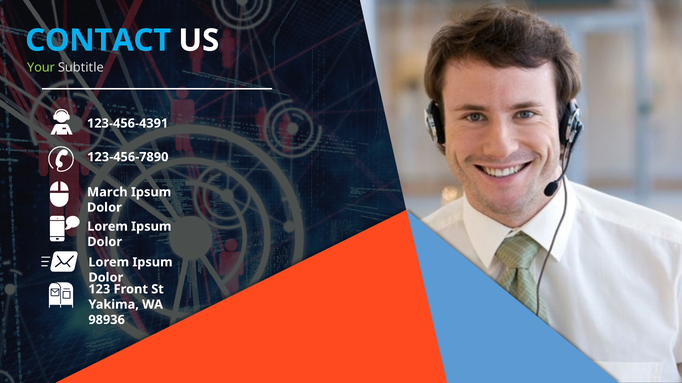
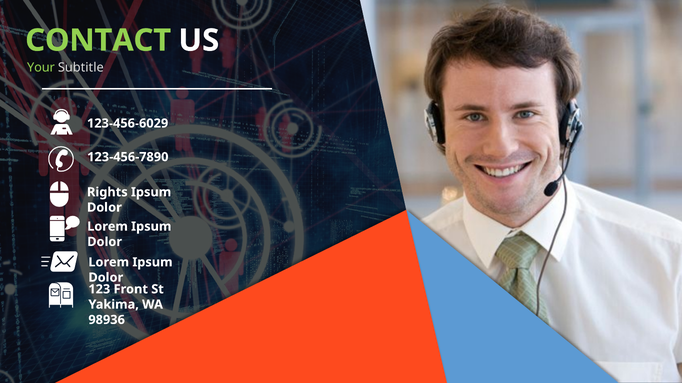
CONTACT colour: light blue -> light green (98, 40)
123-456-4391: 123-456-4391 -> 123-456-6029 (128, 124)
March: March -> Rights (107, 192)
